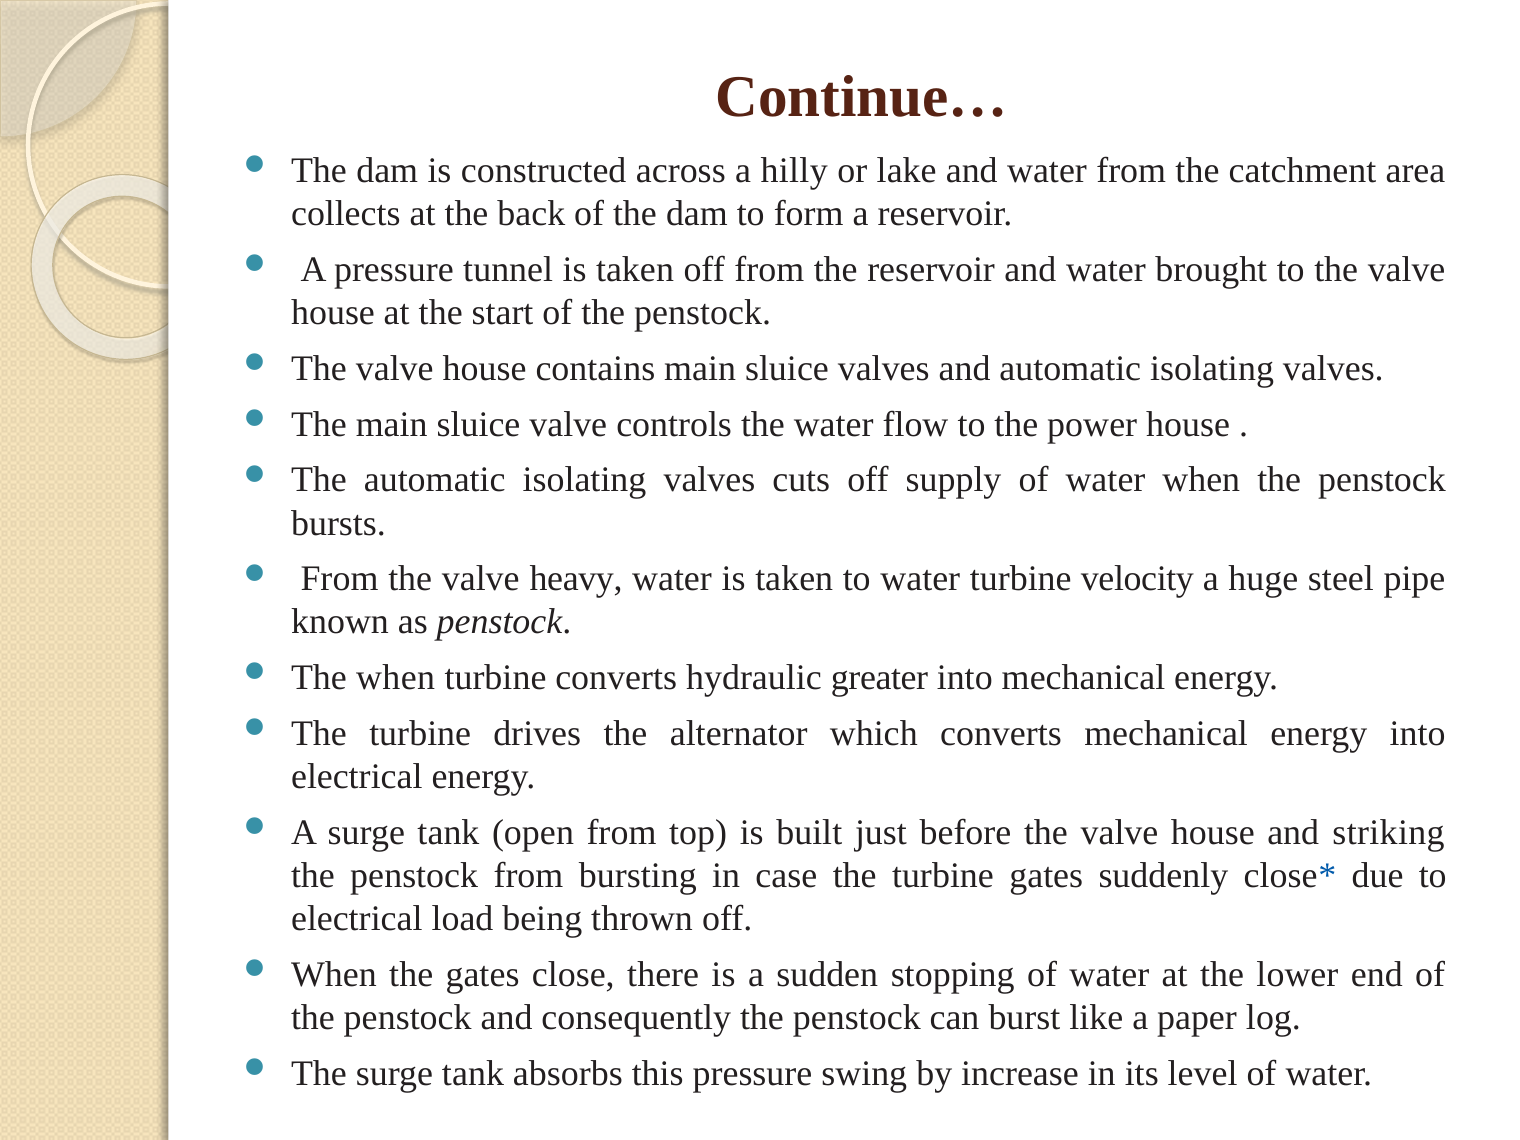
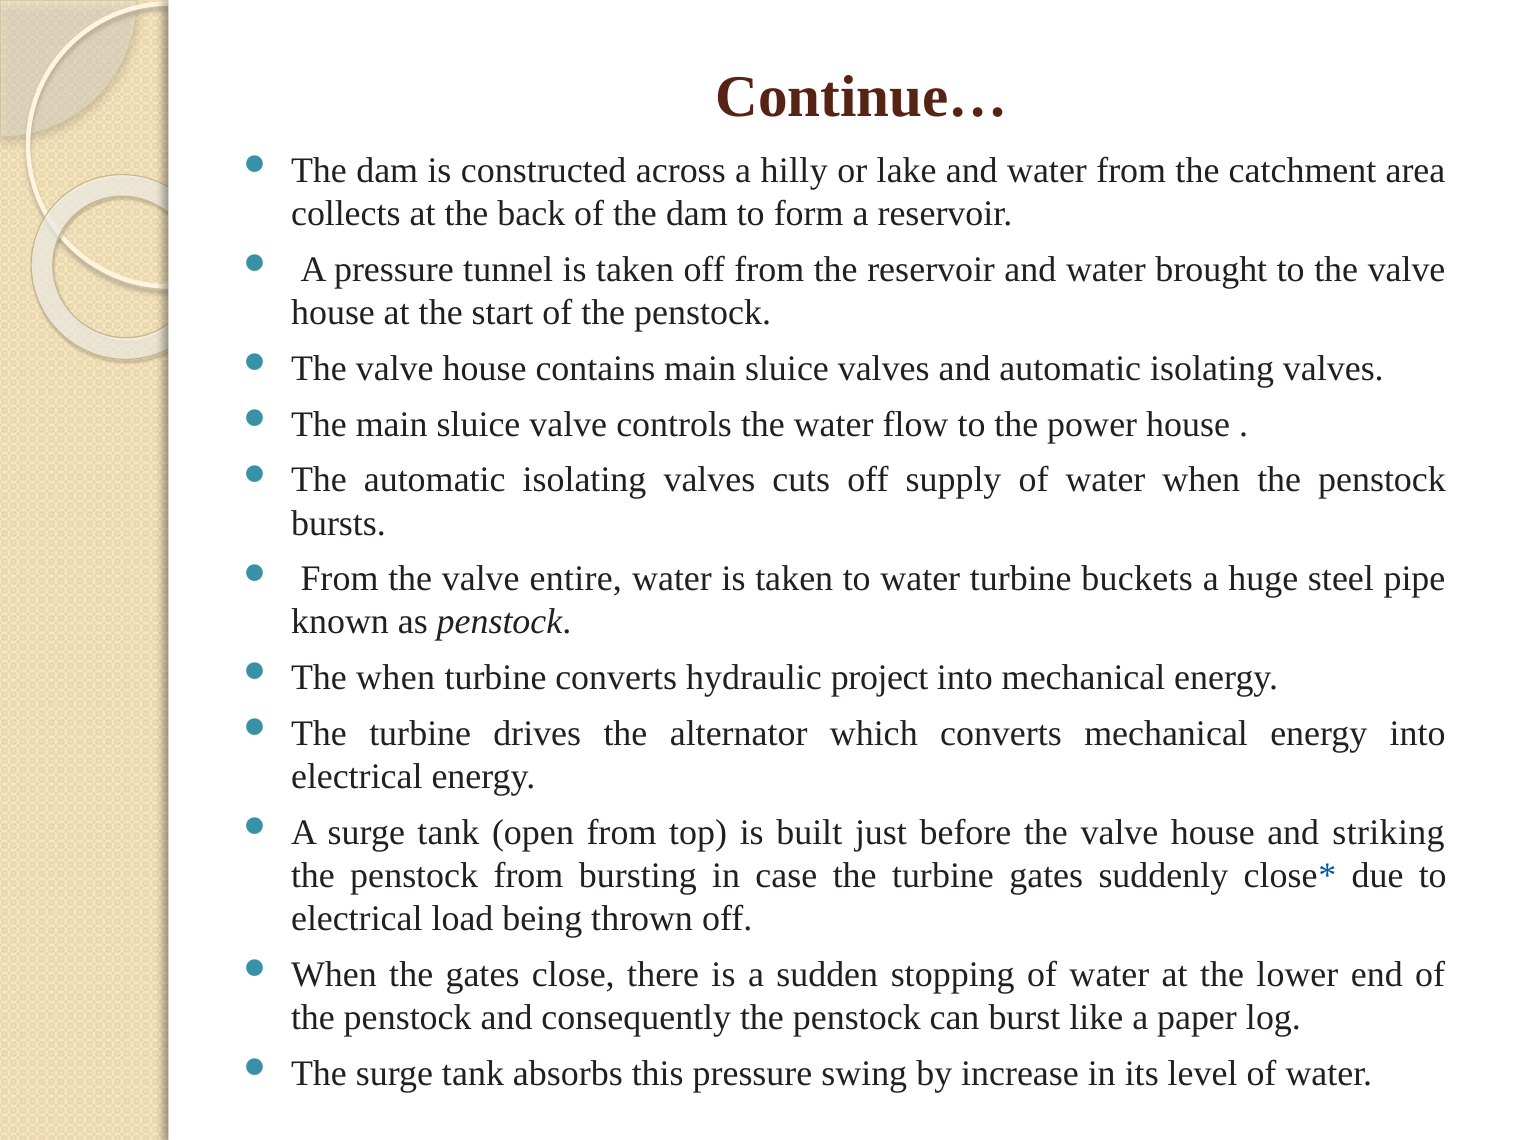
heavy: heavy -> entire (576, 579)
velocity: velocity -> buckets (1137, 579)
greater: greater -> project (880, 678)
